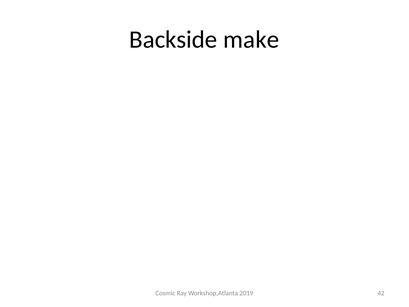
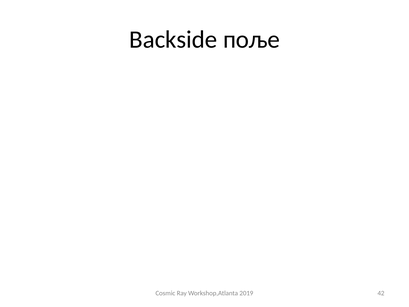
make: make -> поље (251, 40)
